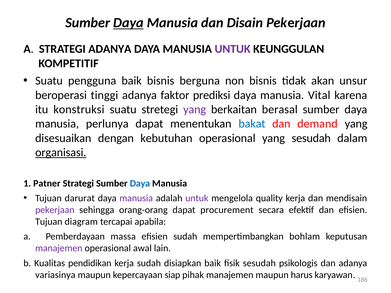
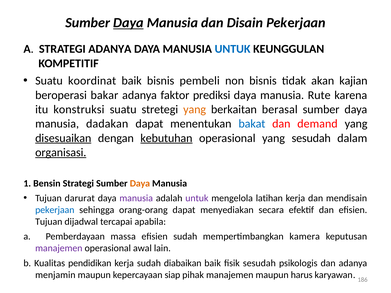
UNTUK colour: purple -> blue (233, 49)
pengguna: pengguna -> koordinat (92, 81)
berguna: berguna -> pembeli (200, 81)
unsur: unsur -> kajian (353, 81)
tinggi: tinggi -> bakar (104, 95)
Vital: Vital -> Rute (319, 95)
yang colour: purple -> orange (195, 110)
perlunya: perlunya -> dadakan (107, 124)
disesuaikan underline: none -> present (63, 138)
kebutuhan underline: none -> present (166, 138)
Patner: Patner -> Bensin (47, 183)
Daya colour: blue -> orange (140, 183)
quality: quality -> latihan (269, 198)
pekerjaan colour: purple -> blue (55, 210)
procurement: procurement -> menyediakan (227, 210)
diagram: diagram -> dijadwal (81, 222)
bohlam: bohlam -> kamera (305, 237)
disiapkan: disiapkan -> diabaikan (183, 263)
variasinya: variasinya -> menjamin (55, 275)
